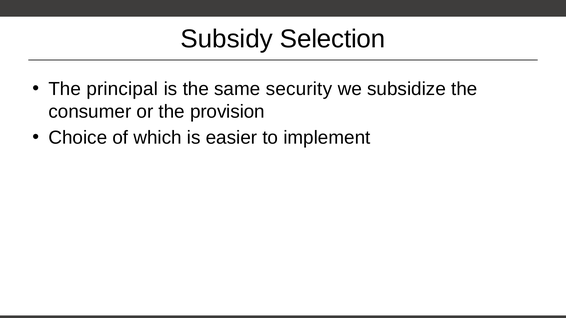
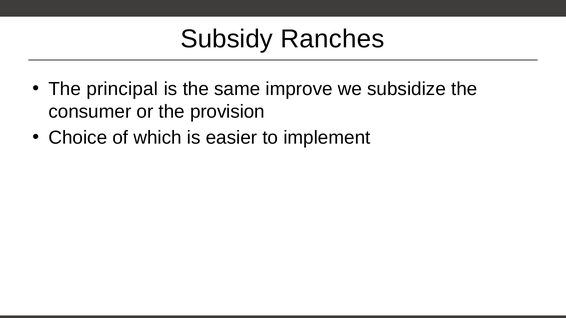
Selection: Selection -> Ranches (332, 39)
security: security -> improve (299, 89)
